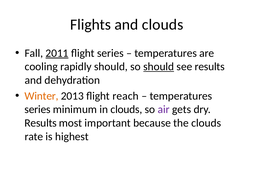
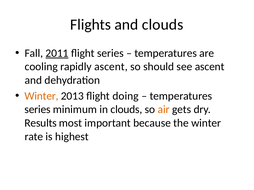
rapidly should: should -> ascent (111, 67)
should underline: present -> none (159, 67)
see results: results -> ascent (210, 67)
reach: reach -> doing (126, 96)
air colour: purple -> orange (164, 110)
the clouds: clouds -> winter (206, 123)
